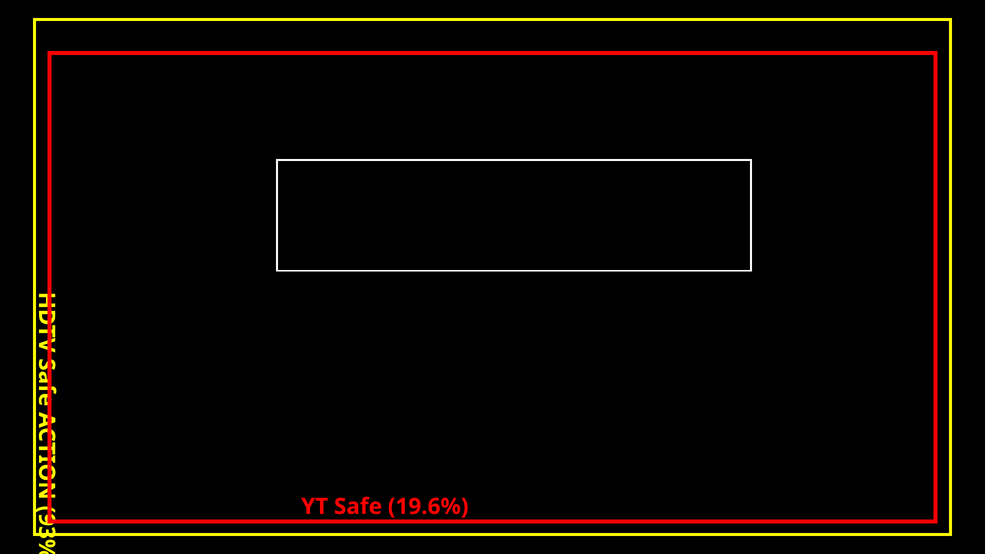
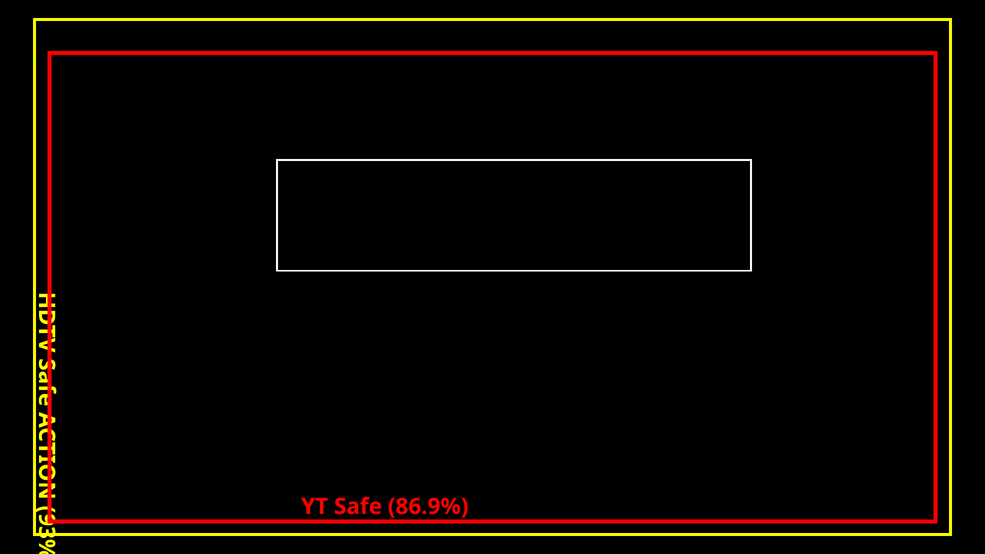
19.6%: 19.6% -> 86.9% (428, 507)
